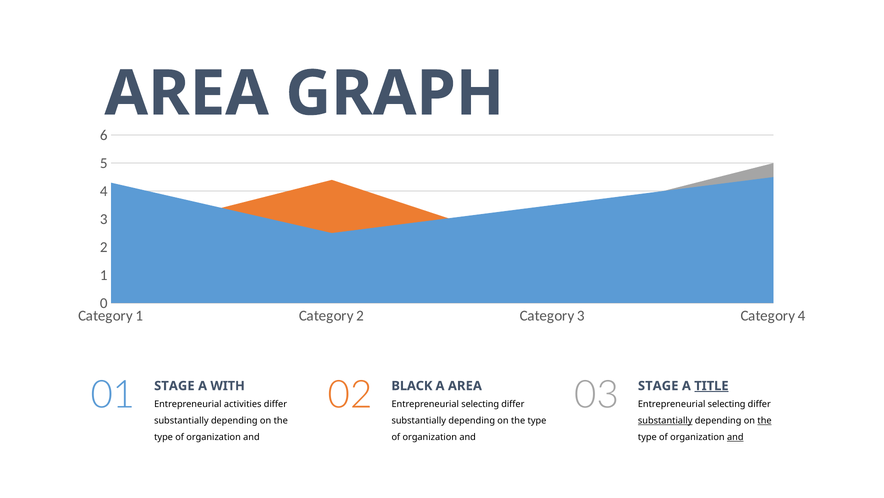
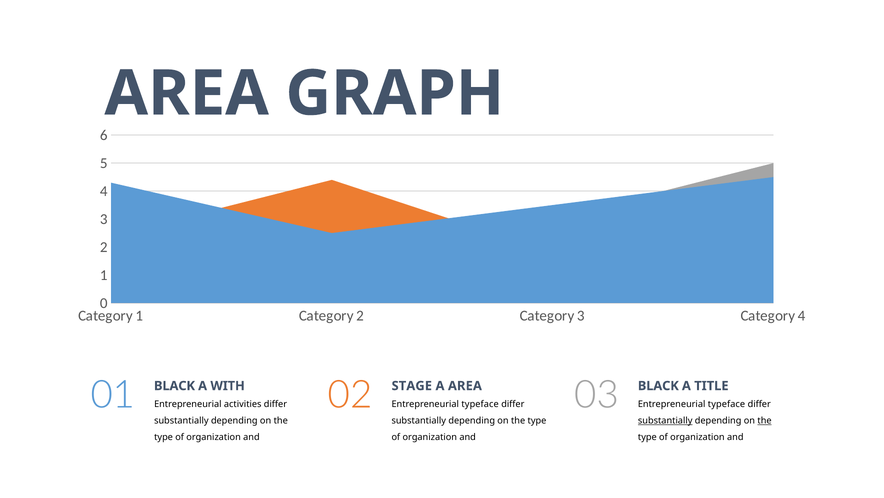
BLACK: BLACK -> STAGE (412, 385)
02 STAGE: STAGE -> BLACK (658, 385)
TITLE underline: present -> none (711, 385)
STAGE: STAGE -> BLACK (174, 385)
selecting: selecting -> typeface (480, 404)
selecting: selecting -> typeface (727, 404)
and underline: present -> none (735, 437)
